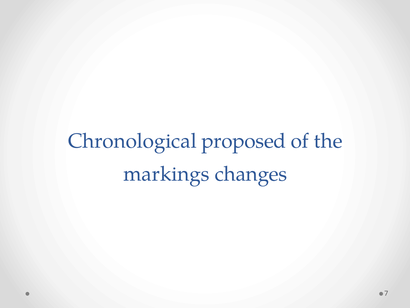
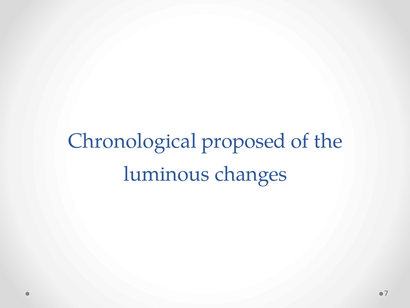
markings: markings -> luminous (167, 174)
